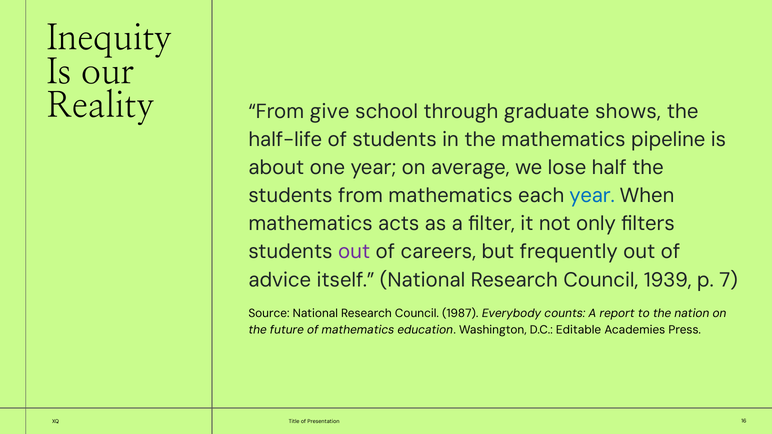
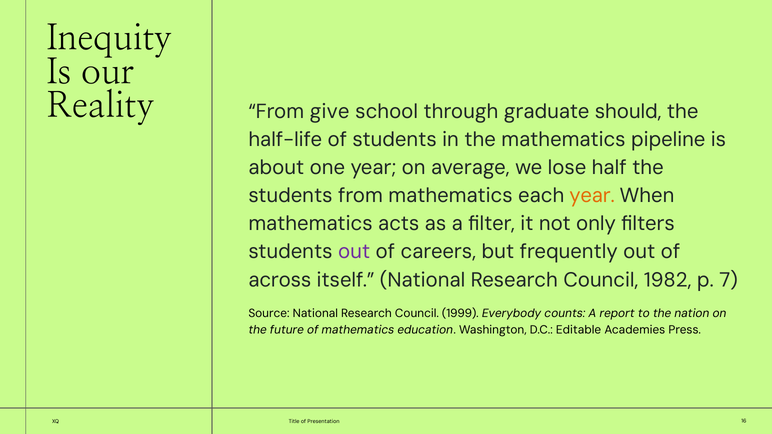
shows: shows -> should (628, 112)
year colour: blue -> orange (592, 196)
advice: advice -> across (280, 280)
1939: 1939 -> 1982 (668, 280)
1987: 1987 -> 1999 (460, 314)
